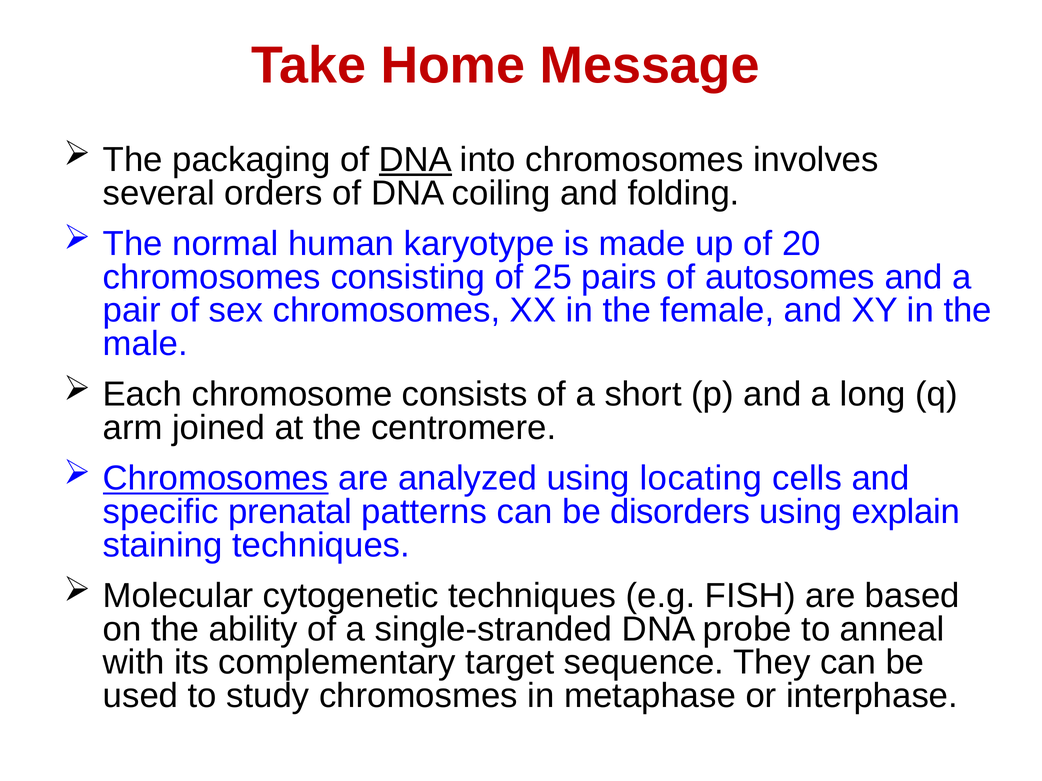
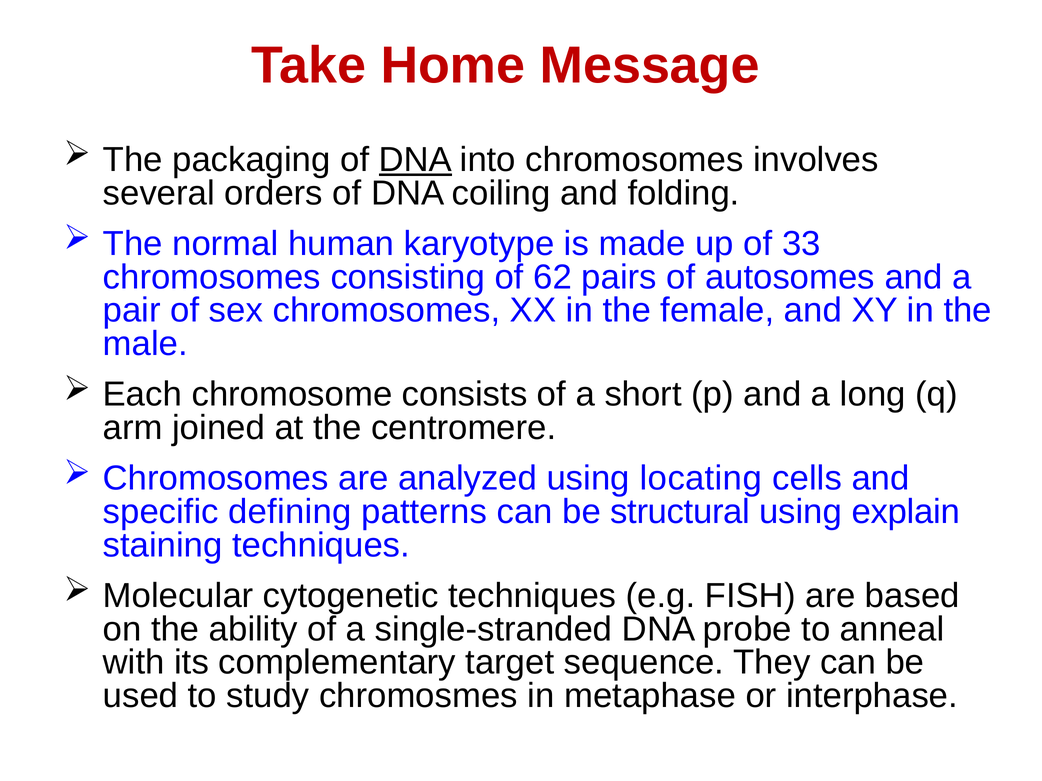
20: 20 -> 33 (801, 244)
25: 25 -> 62 (553, 277)
Chromosomes underline: present -> none (216, 479)
prenatal: prenatal -> defining (290, 512)
disorders: disorders -> structural (680, 512)
